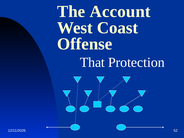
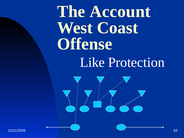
That: That -> Like (92, 62)
